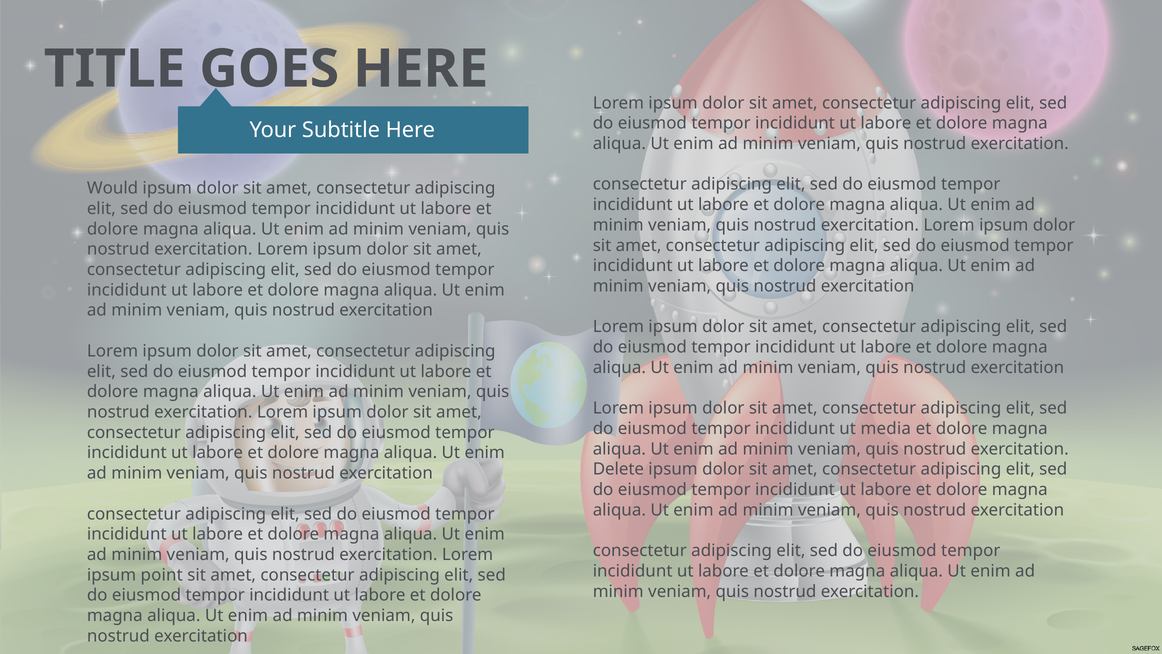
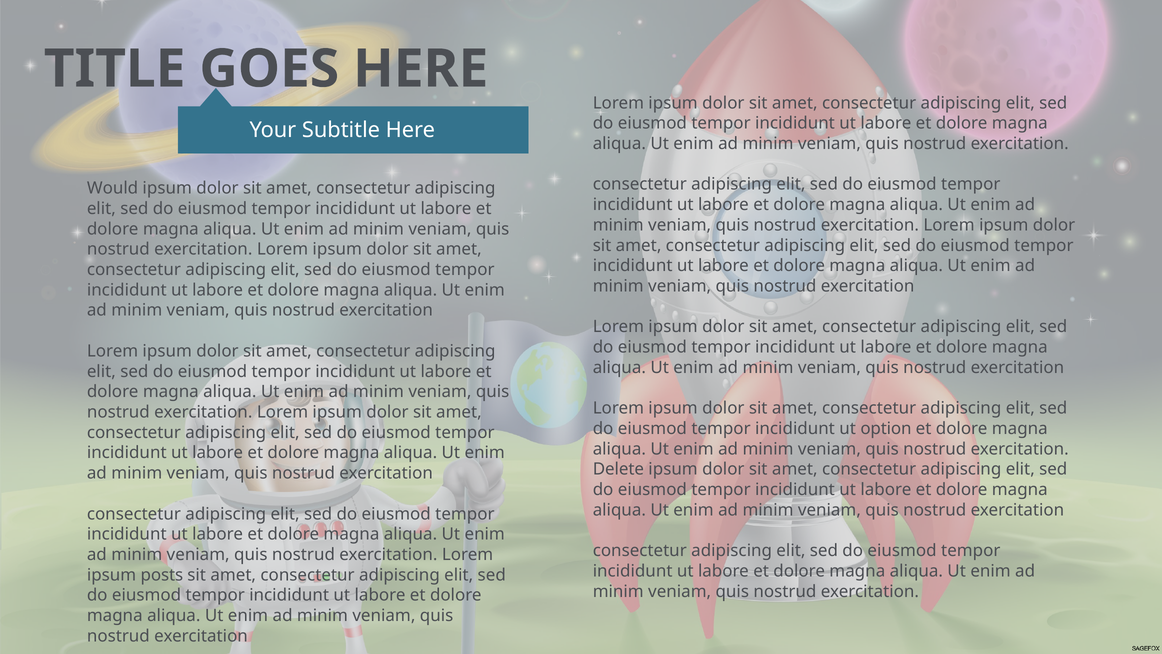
media: media -> option (886, 428)
point: point -> posts (162, 575)
